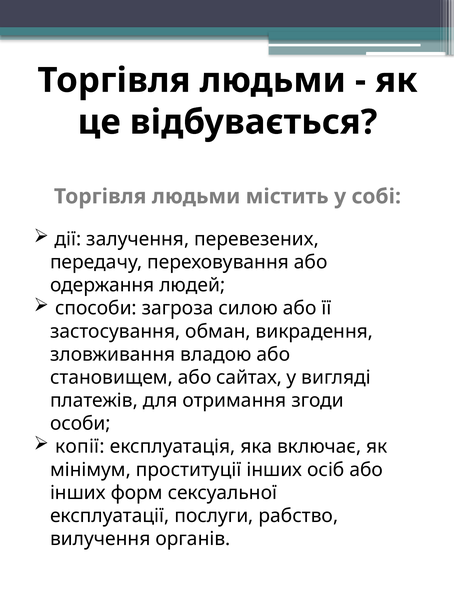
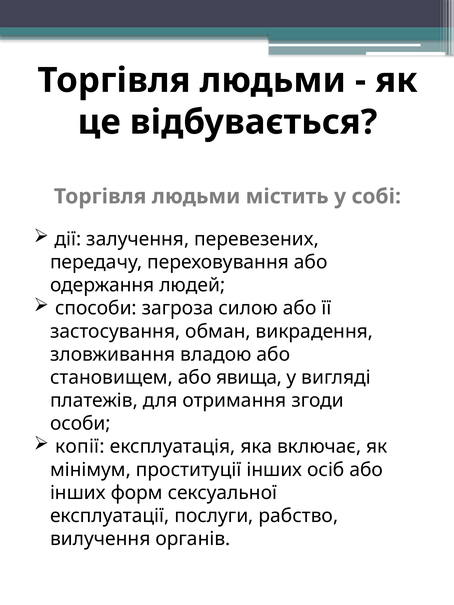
сайтах: сайтах -> явища (249, 378)
